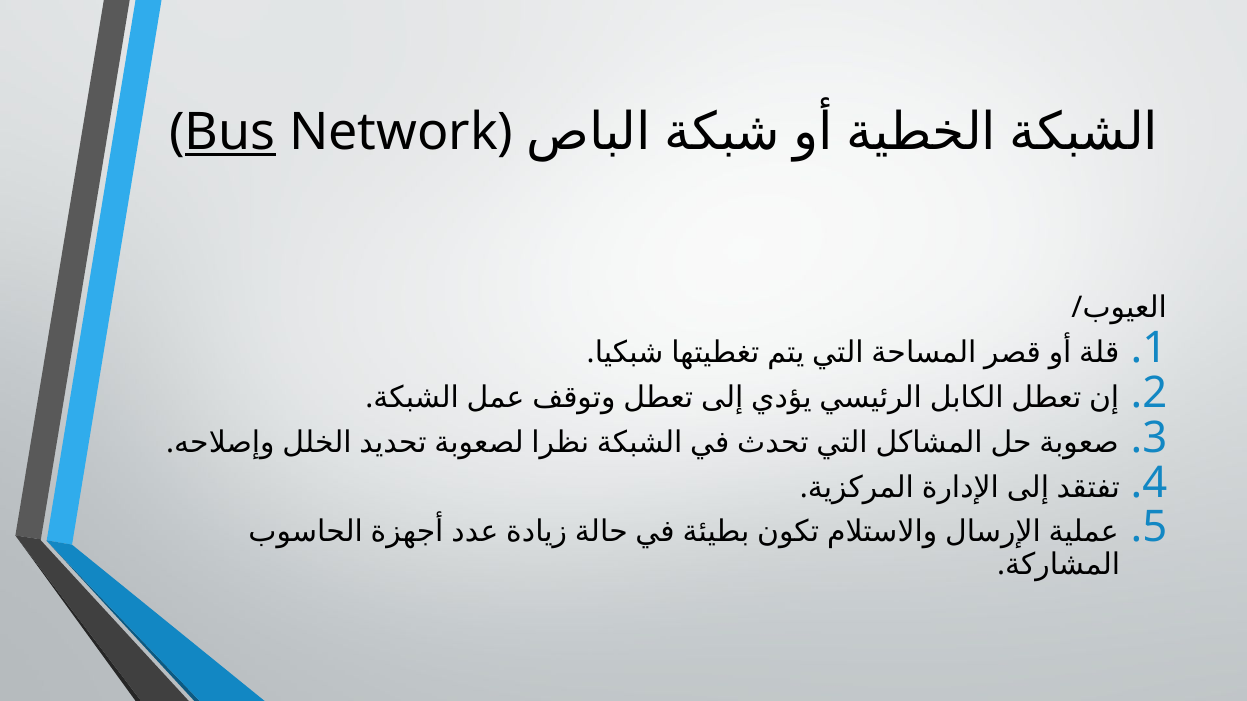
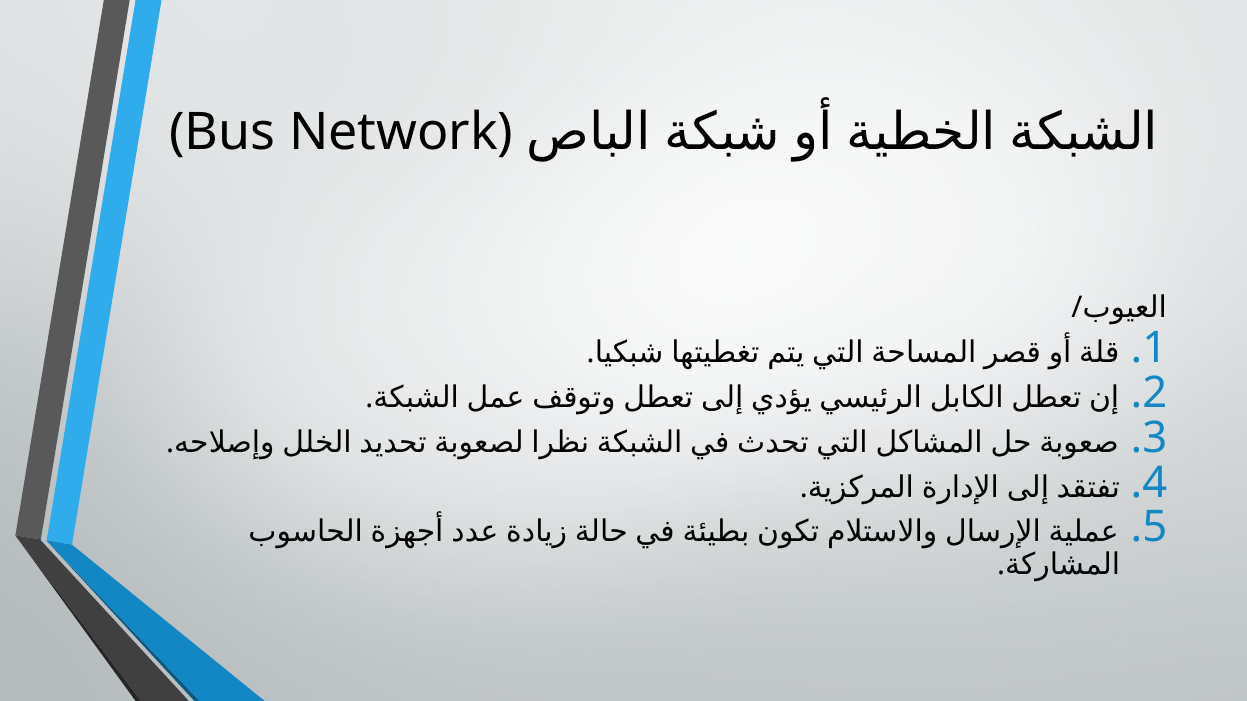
Bus underline: present -> none (230, 132)
